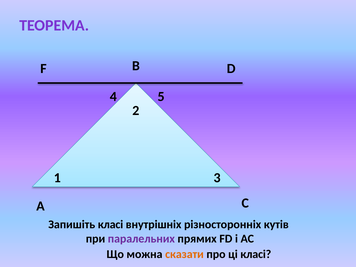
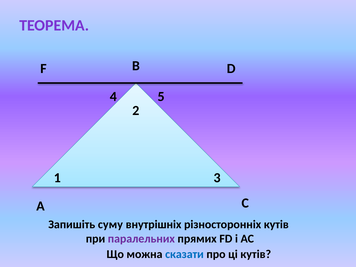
Запишіть класі: класі -> суму (110, 224)
сказати colour: orange -> blue (184, 254)
ці класі: класі -> кутів (256, 254)
